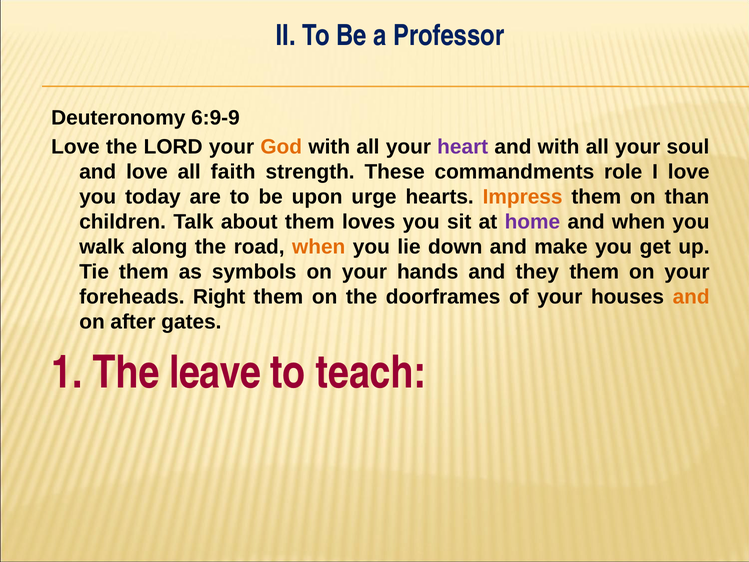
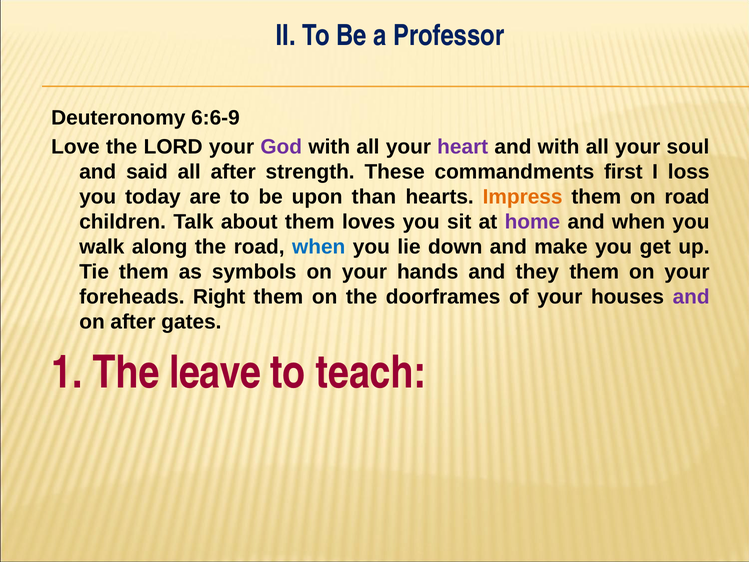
6:9-9: 6:9-9 -> 6:6-9 (215, 118)
God colour: orange -> purple (281, 147)
and love: love -> said (147, 172)
all faith: faith -> after (233, 172)
role: role -> first (623, 172)
I love: love -> loss (689, 172)
urge: urge -> than (374, 197)
on than: than -> road (687, 197)
when colour: orange -> blue (319, 247)
and colour: orange -> purple (691, 297)
